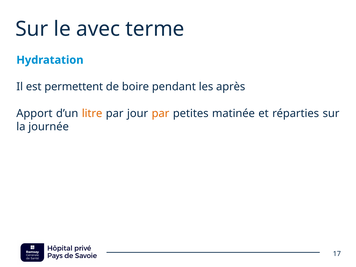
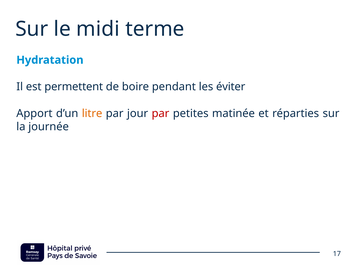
avec: avec -> midi (98, 29)
après: après -> éviter (231, 87)
par colour: orange -> red (160, 113)
